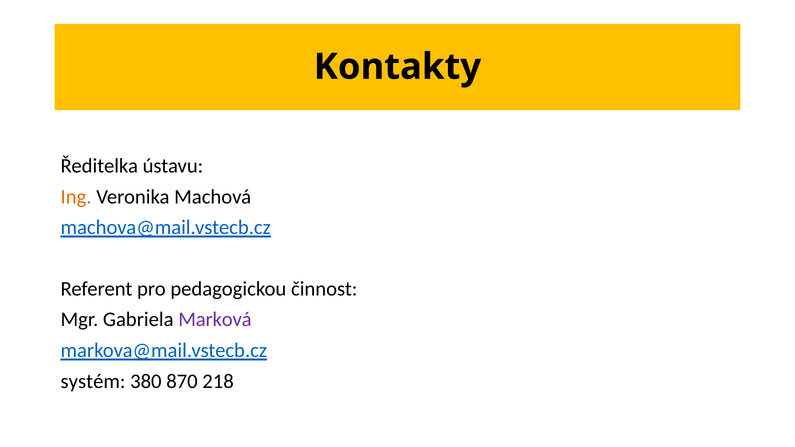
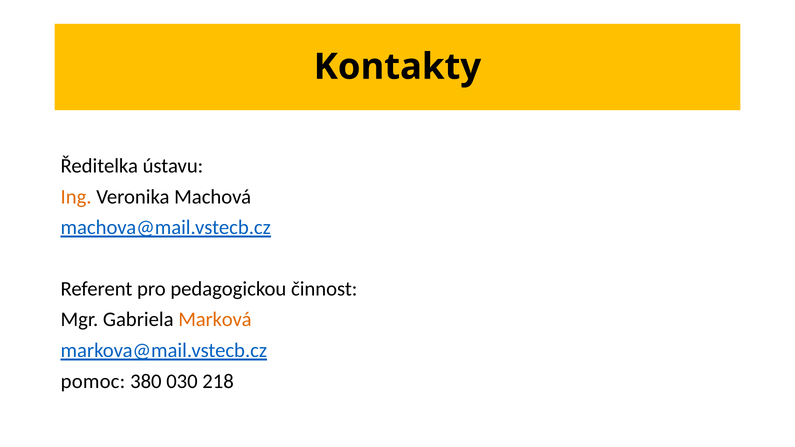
Marková colour: purple -> orange (215, 320)
systém: systém -> pomoc (93, 381)
870: 870 -> 030 (182, 381)
